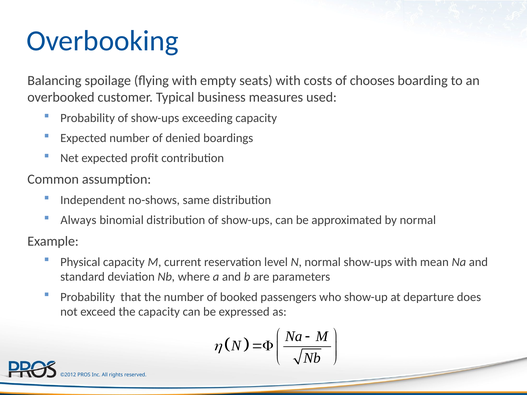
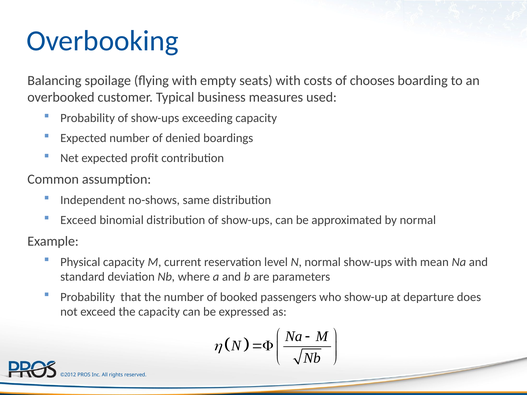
Always: Always -> Exceed (78, 220)
